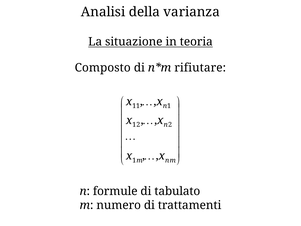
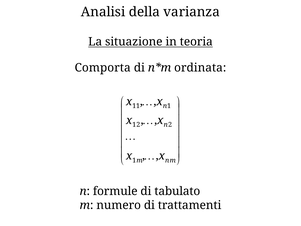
Composto: Composto -> Comporta (103, 68)
rifiutare: rifiutare -> ordinata (200, 68)
